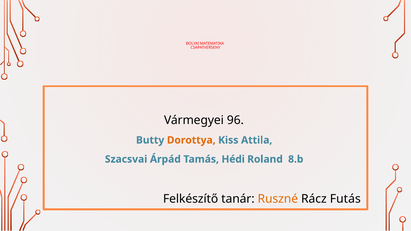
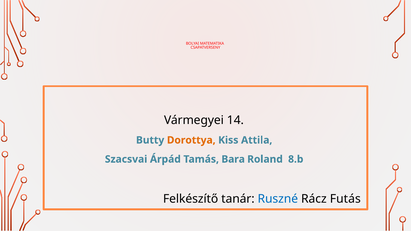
96: 96 -> 14 (235, 120)
Hédi: Hédi -> Bara (233, 159)
Ruszné colour: orange -> blue (278, 199)
